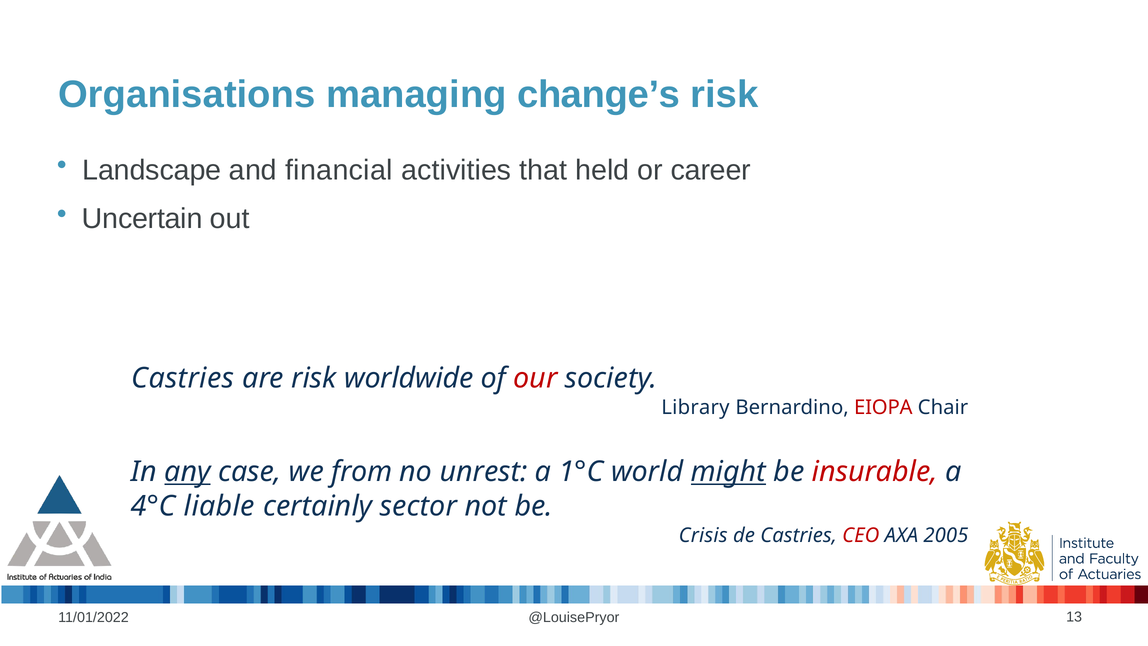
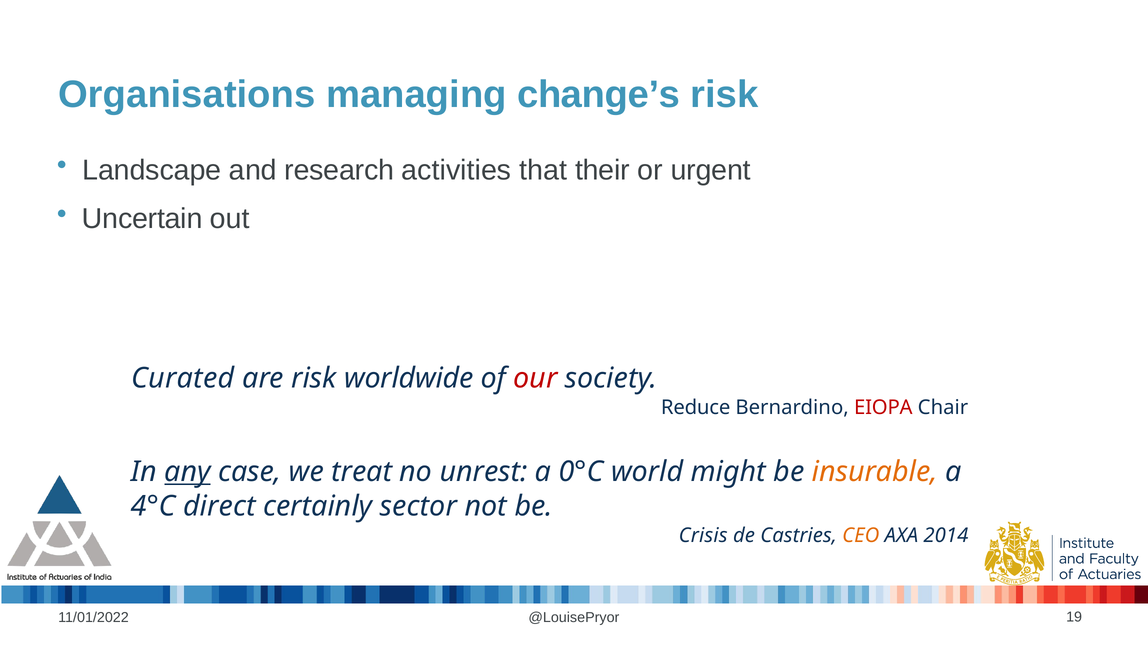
financial: financial -> research (339, 170)
held: held -> their (602, 170)
career: career -> urgent (711, 170)
Castries: Castries -> Curated (183, 378)
Library: Library -> Reduce (696, 407)
from: from -> treat (362, 472)
1°C: 1°C -> 0°C (581, 472)
might underline: present -> none (728, 472)
insurable colour: red -> orange (875, 472)
liable: liable -> direct (219, 506)
CEO colour: red -> orange (861, 535)
2005: 2005 -> 2014 (946, 535)
13: 13 -> 19 (1074, 617)
